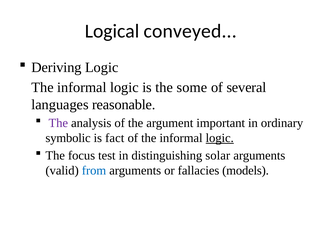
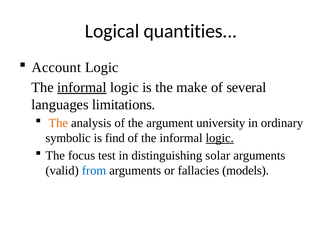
conveyed: conveyed -> quantities (190, 31)
Deriving: Deriving -> Account (56, 68)
informal underline: none -> present (82, 88)
some: some -> make (192, 88)
reasonable: reasonable -> limitations (124, 105)
The colour: purple -> orange (58, 123)
important: important -> university (221, 123)
fact: fact -> find (115, 138)
